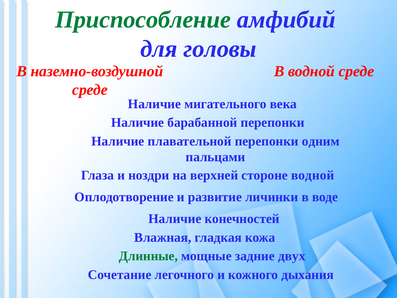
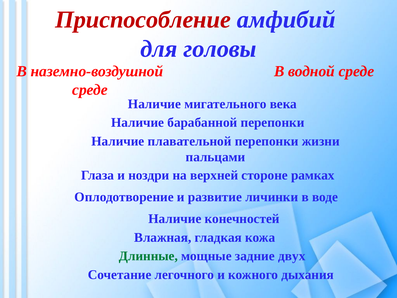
Приспособление colour: green -> red (143, 20)
одним: одним -> жизни (321, 141)
стороне водной: водной -> рамках (313, 175)
